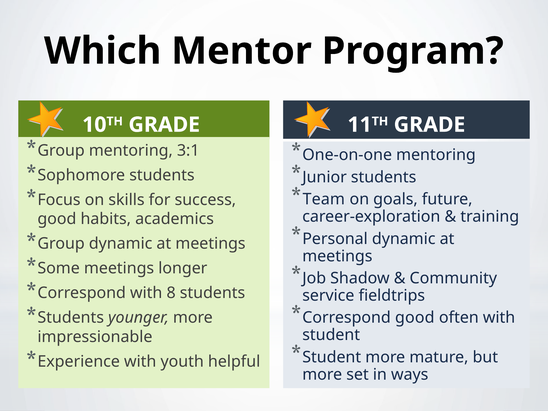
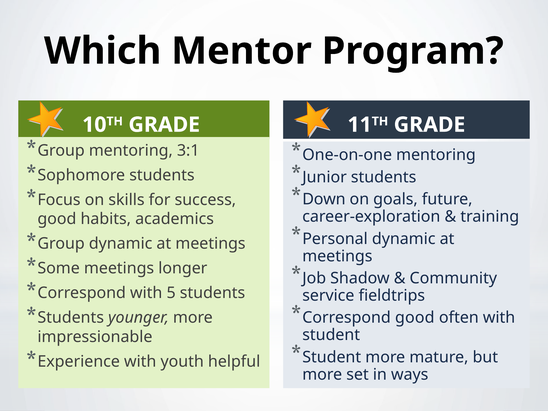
Team: Team -> Down (324, 199)
8: 8 -> 5 (171, 293)
